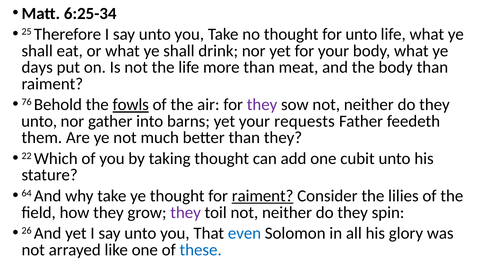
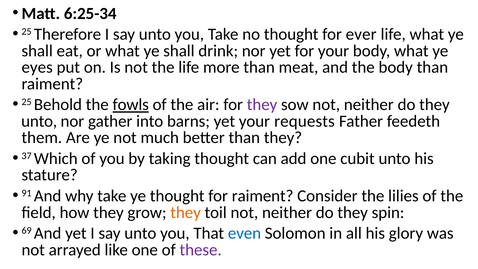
for unto: unto -> ever (361, 34)
days: days -> eyes (37, 67)
76: 76 -> 25 (27, 102)
22: 22 -> 37 (27, 156)
64: 64 -> 91 (27, 193)
raiment underline: present -> none (263, 196)
they colour: purple -> orange (186, 212)
26: 26 -> 69 (27, 230)
these colour: blue -> purple (201, 250)
